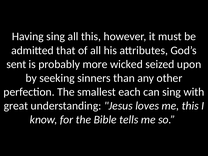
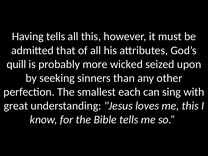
Having sing: sing -> tells (56, 37)
sent: sent -> quill (16, 64)
